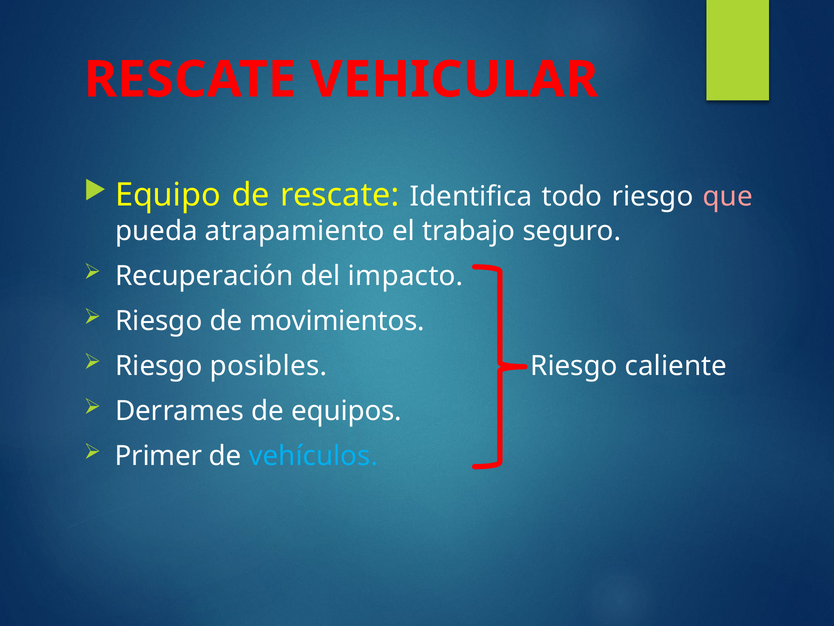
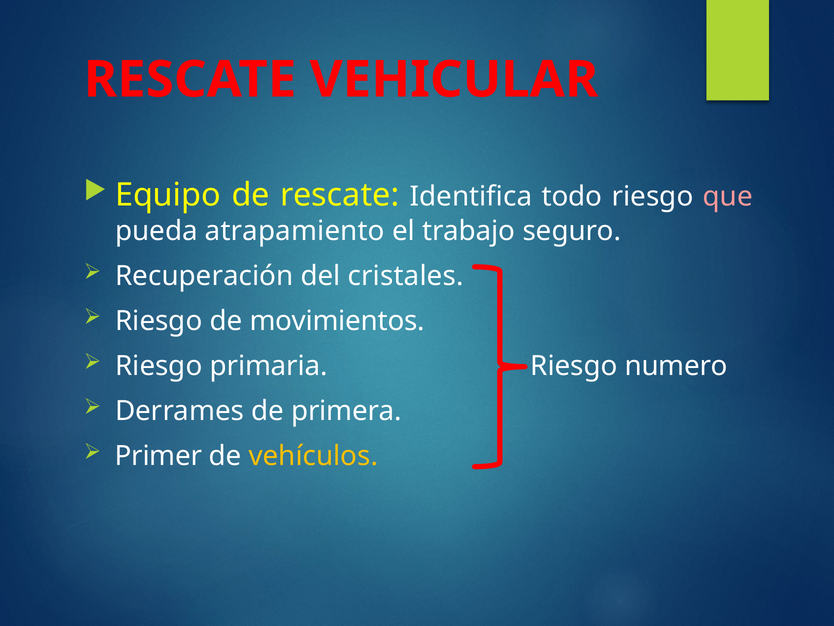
impacto: impacto -> cristales (406, 276)
posibles: posibles -> primaria (269, 366)
caliente: caliente -> numero (676, 366)
equipos: equipos -> primera (347, 411)
vehículos colour: light blue -> yellow (313, 456)
